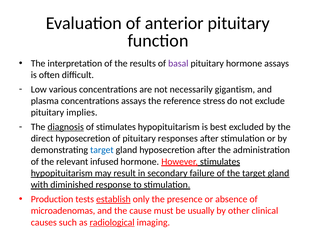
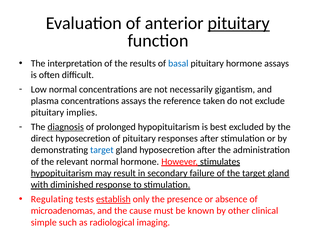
pituitary underline: none -> present (239, 23)
basal colour: purple -> blue (178, 63)
Low various: various -> normal (63, 89)
stress: stress -> taken (214, 101)
of stimulates: stimulates -> prolonged (116, 127)
relevant infused: infused -> normal (104, 162)
Production: Production -> Regulating (52, 199)
usually: usually -> known (201, 211)
causes: causes -> simple (44, 222)
radiological underline: present -> none (112, 222)
